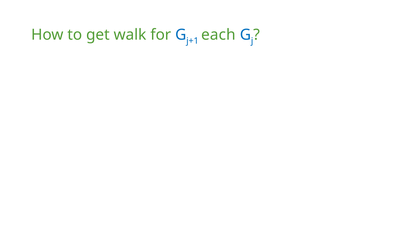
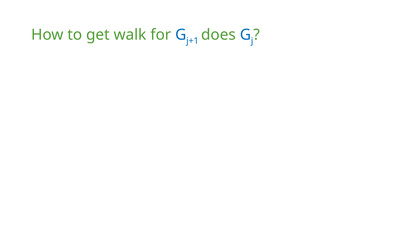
each: each -> does (218, 35)
